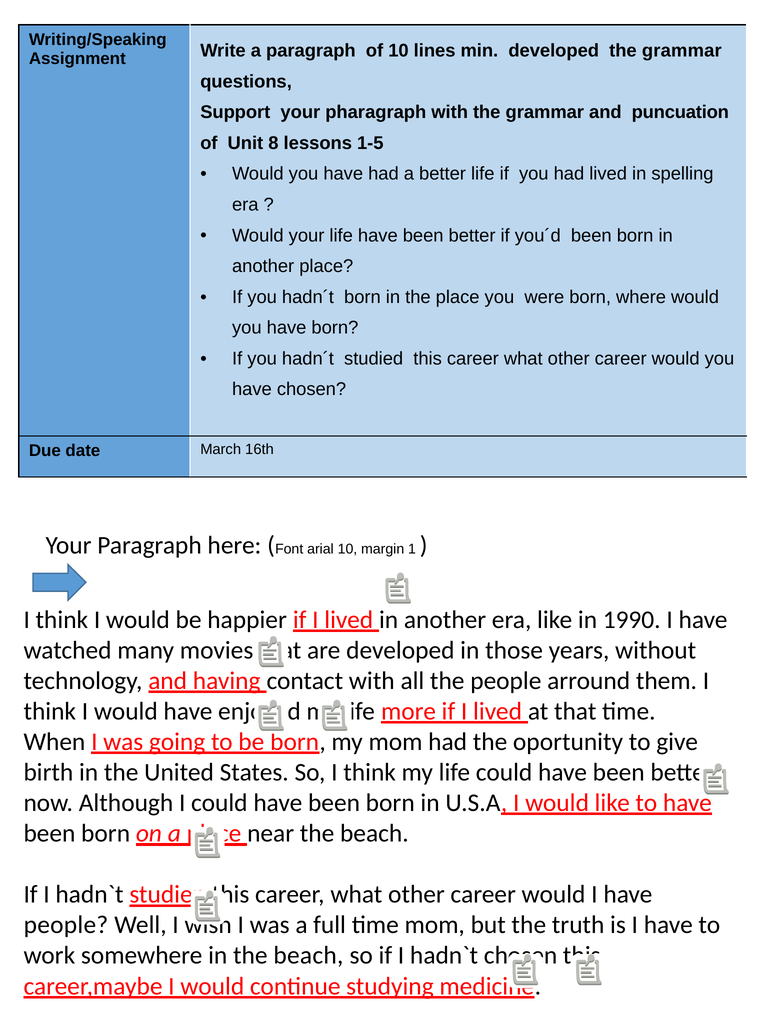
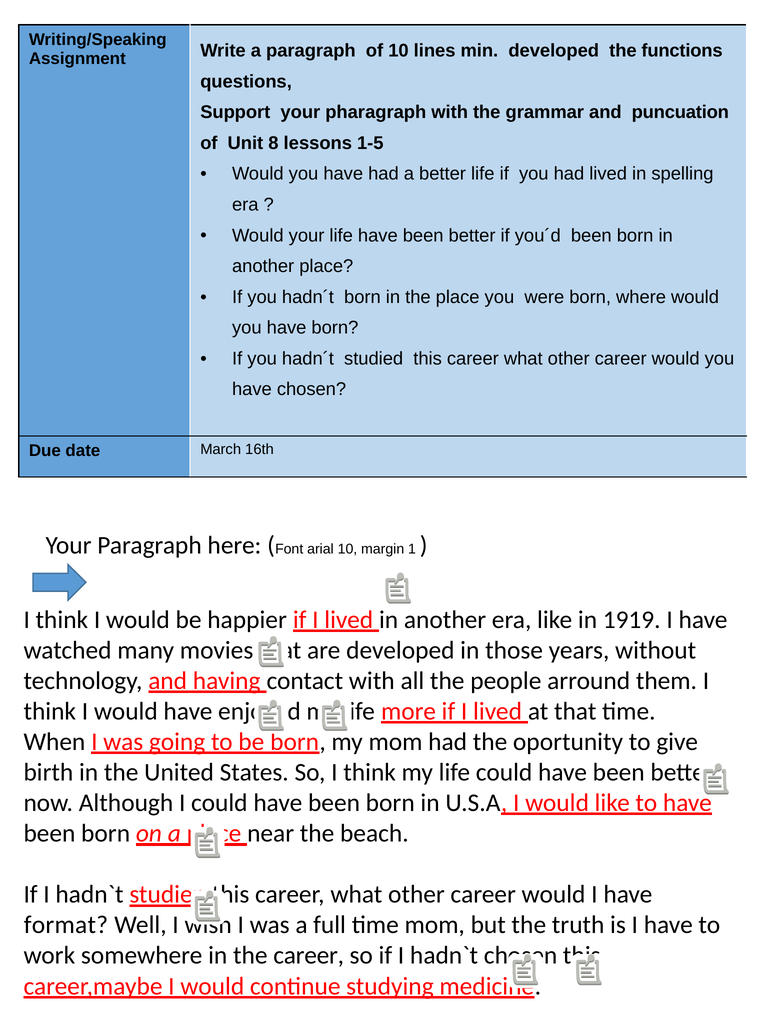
grammar: grammar -> functions (682, 51)
1990: 1990 -> 1919 (632, 619)
people: people -> format (66, 924)
in the beach: beach -> career (309, 955)
